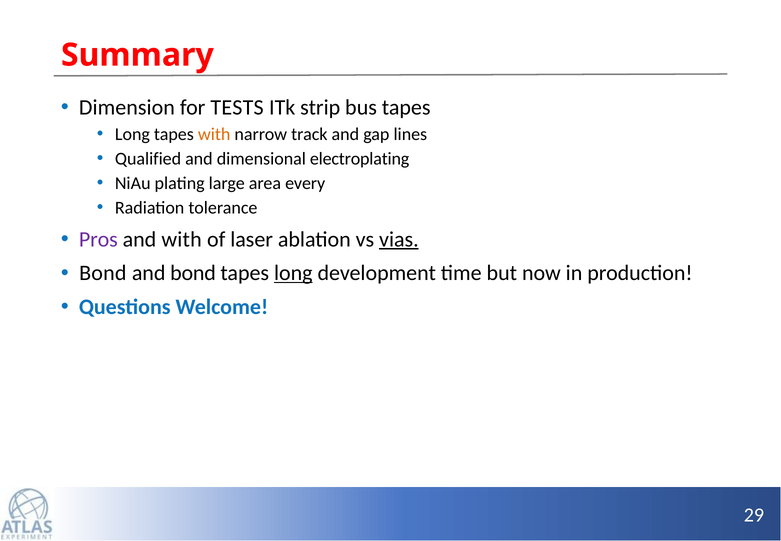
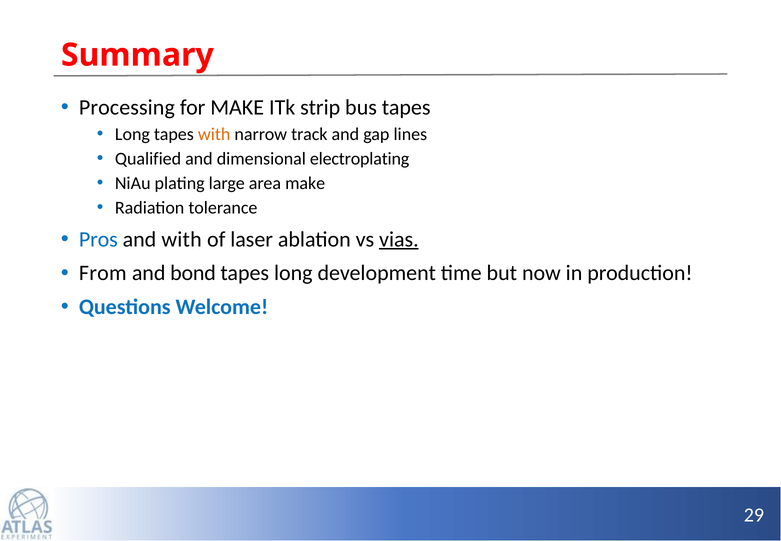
Dimension: Dimension -> Processing (127, 107)
for TESTS: TESTS -> MAKE (237, 107)
area every: every -> make (305, 183)
Pros colour: purple -> blue (98, 239)
Bond: Bond -> From (103, 273)
long underline: present -> none (293, 273)
